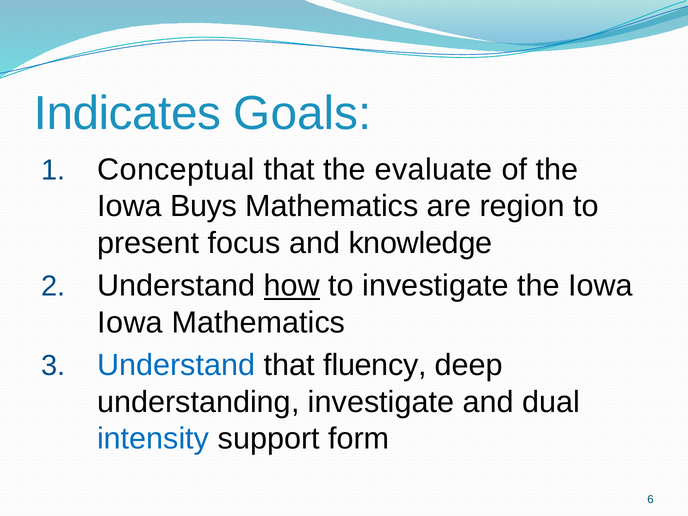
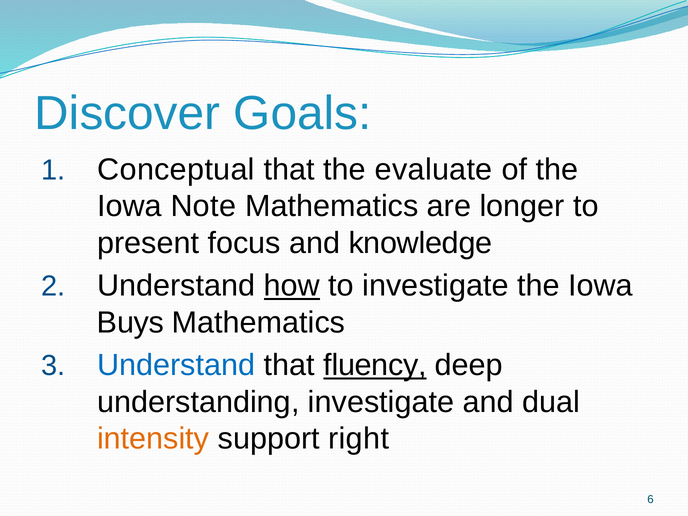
Indicates: Indicates -> Discover (127, 114)
Buys: Buys -> Note (203, 206)
region: region -> longer (522, 206)
Iowa: Iowa -> Buys (130, 322)
fluency underline: none -> present (375, 365)
intensity colour: blue -> orange (153, 439)
form: form -> right (359, 439)
